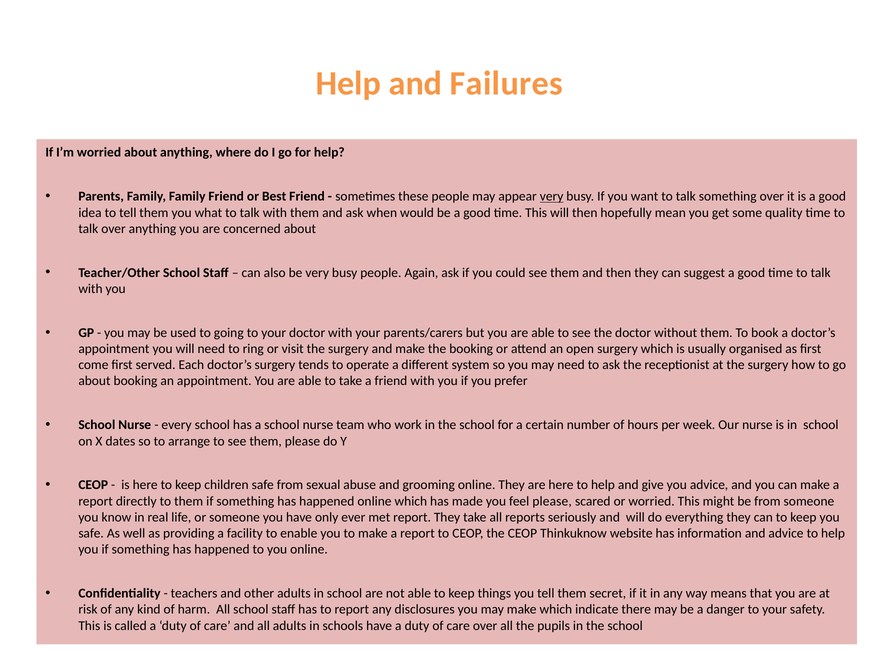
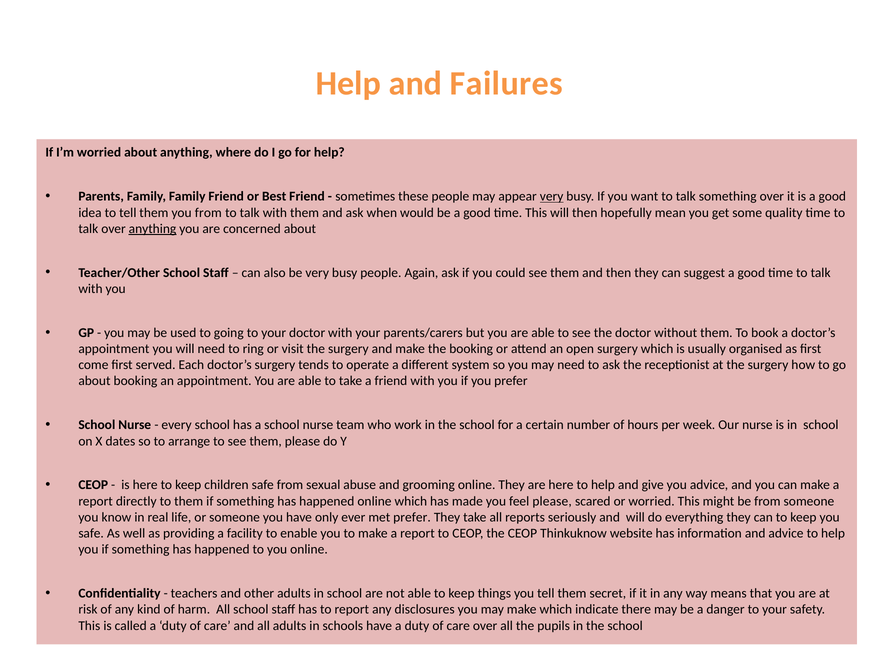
you what: what -> from (208, 213)
anything underline: none -> present (152, 229)
met report: report -> prefer (412, 517)
